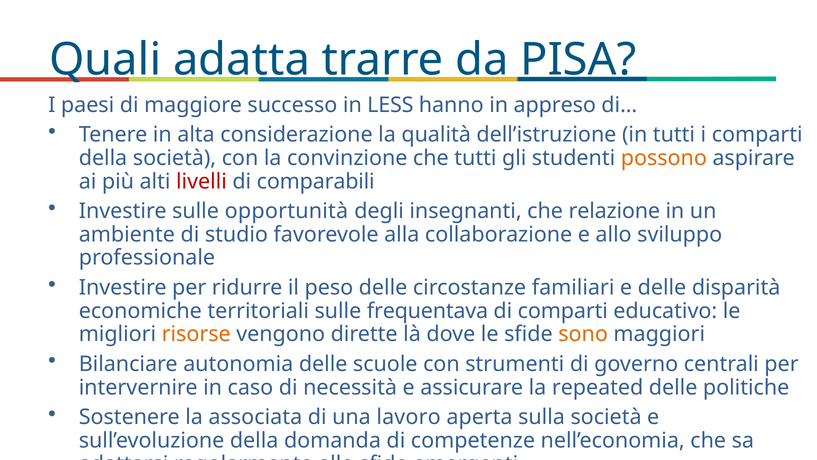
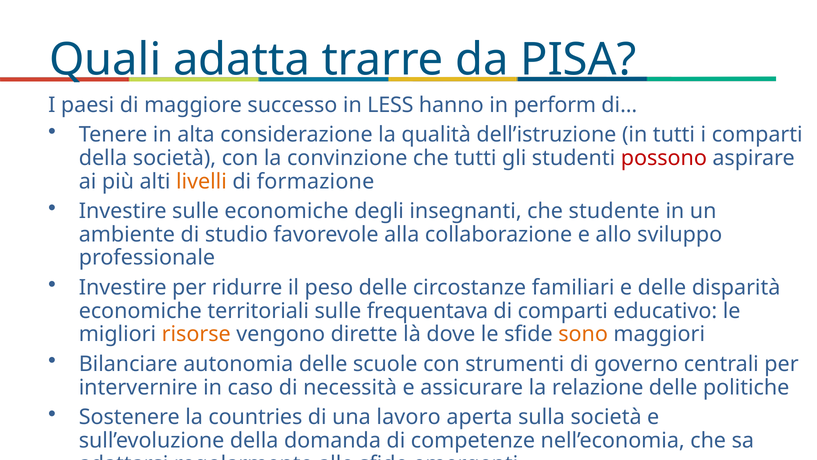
appreso: appreso -> perform (555, 105)
possono colour: orange -> red (664, 158)
livelli colour: red -> orange (201, 181)
comparabili: comparabili -> formazione (316, 181)
sulle opportunità: opportunità -> economiche (287, 211)
relazione: relazione -> studente (614, 211)
repeated: repeated -> relazione (598, 387)
associata: associata -> countries (255, 417)
